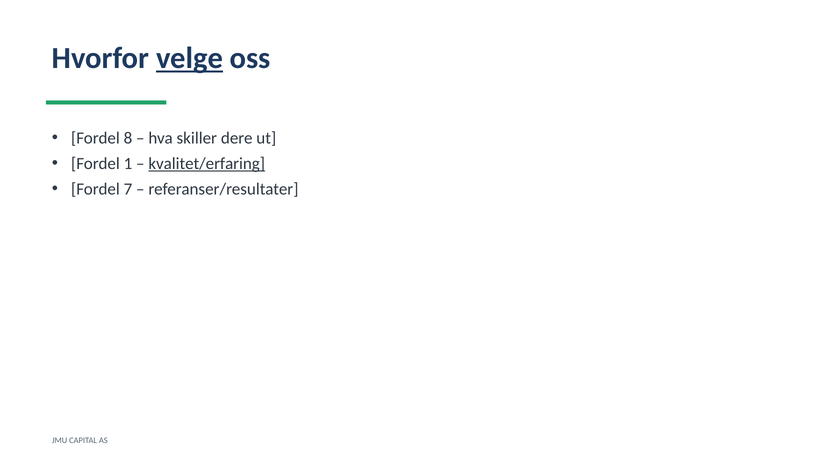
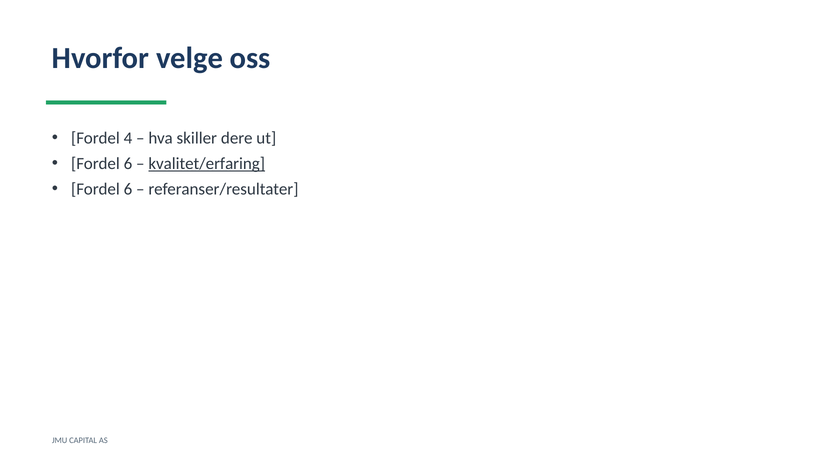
velge underline: present -> none (190, 58)
8: 8 -> 4 (128, 138)
1: 1 -> 6 (128, 164)
7: 7 -> 6 (128, 189)
